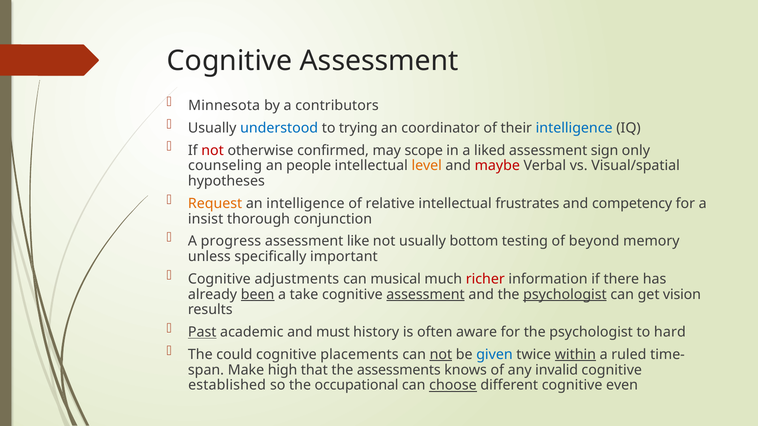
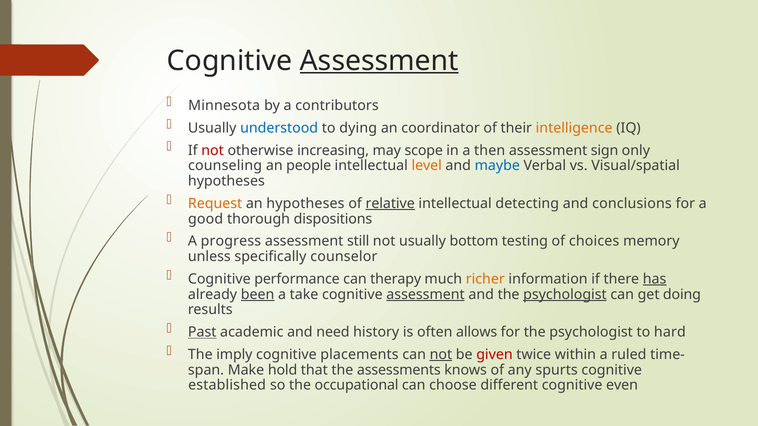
Assessment underline: none -> present (379, 61)
trying: trying -> dying (358, 128)
intelligence colour: blue -> orange (574, 128)
confirmed: confirmed -> increasing (333, 151)
liked: liked -> then (490, 151)
maybe colour: red -> blue (497, 166)
an intelligence: intelligence -> hypotheses (305, 204)
relative underline: none -> present (390, 204)
frustrates: frustrates -> detecting (527, 204)
competency: competency -> conclusions (632, 204)
insist: insist -> good (206, 219)
conjunction: conjunction -> dispositions (333, 219)
like: like -> still (358, 241)
beyond: beyond -> choices (594, 241)
important: important -> counselor (344, 257)
adjustments: adjustments -> performance (297, 279)
musical: musical -> therapy (396, 279)
richer colour: red -> orange (485, 279)
has underline: none -> present (655, 279)
vision: vision -> doing (682, 295)
must: must -> need (333, 332)
aware: aware -> allows (477, 332)
could: could -> imply (234, 355)
given colour: blue -> red (494, 355)
within underline: present -> none (575, 355)
high: high -> hold (283, 370)
invalid: invalid -> spurts (557, 370)
choose underline: present -> none (453, 386)
